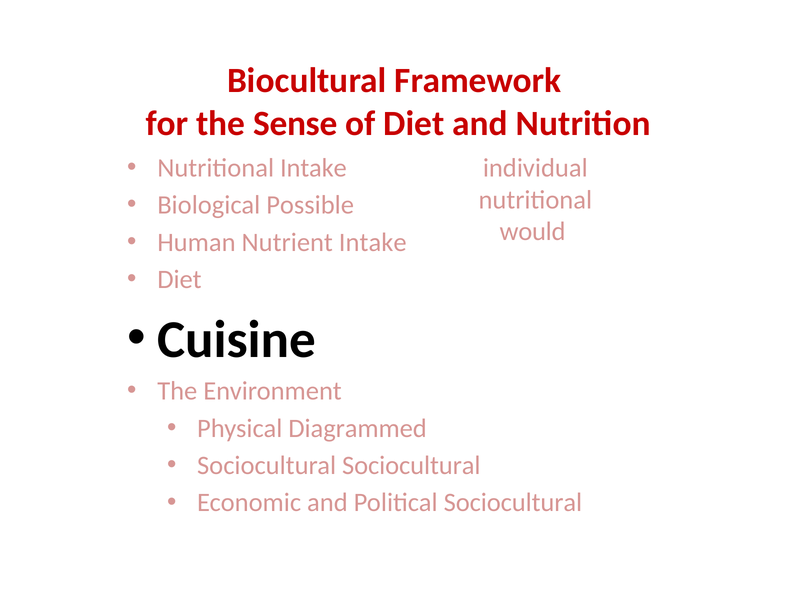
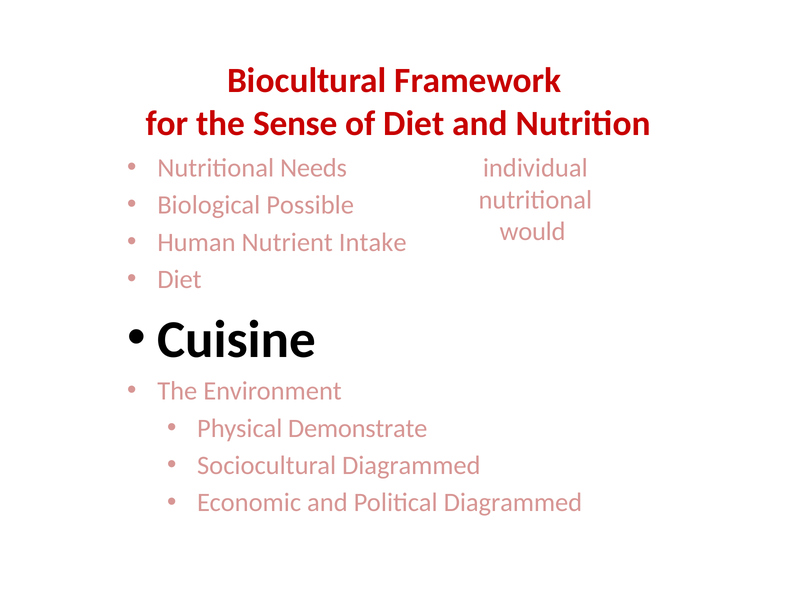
Nutritional Intake: Intake -> Needs (314, 168)
Diagrammed: Diagrammed -> Demonstrate (358, 428)
Sociocultural Sociocultural: Sociocultural -> Diagrammed (411, 465)
Political Sociocultural: Sociocultural -> Diagrammed (513, 503)
